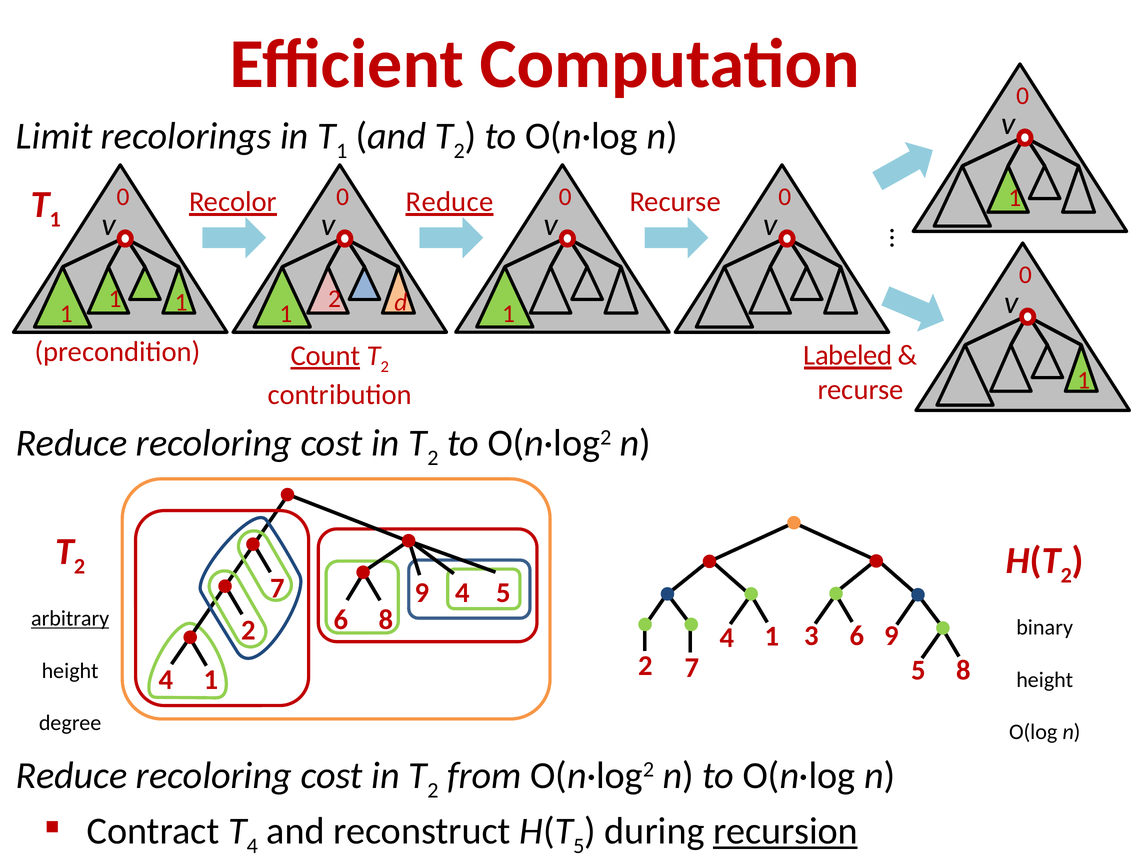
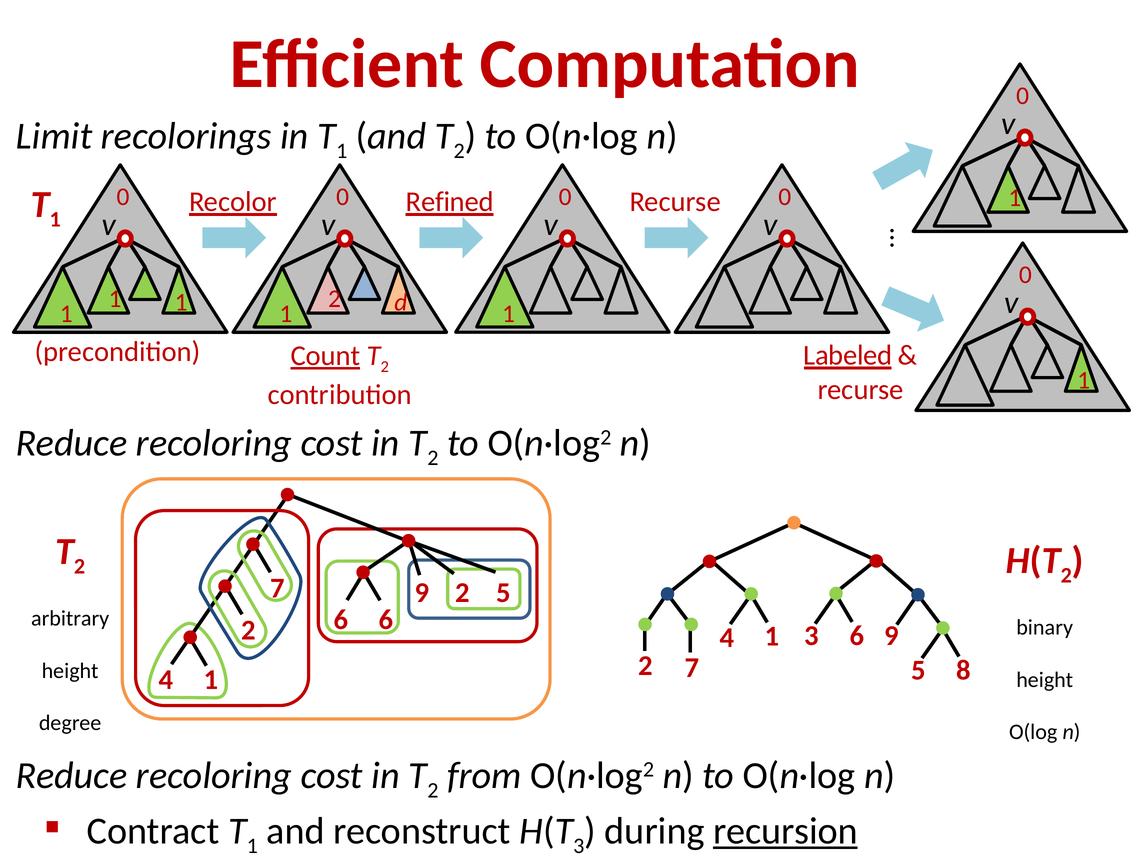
Recolor Reduce: Reduce -> Refined (450, 202)
7 4: 4 -> 2 (463, 592)
arbitrary underline: present -> none (70, 618)
2 8: 8 -> 6 (386, 619)
4: 4 -> 1 (252, 846)
5: 5 -> 3 (579, 846)
